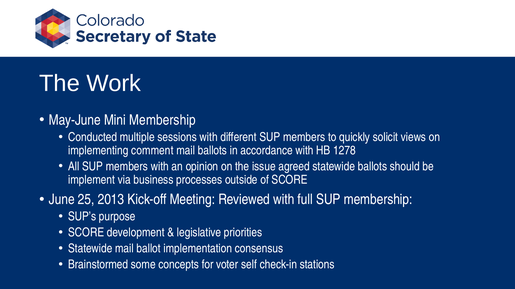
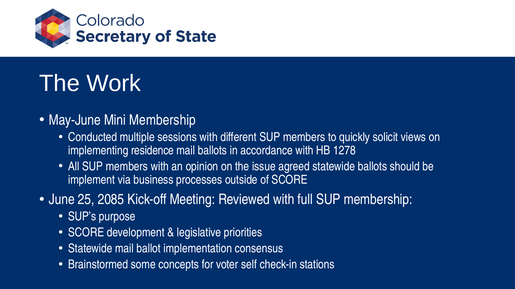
comment: comment -> residence (153, 151)
2013: 2013 -> 2085 (111, 200)
